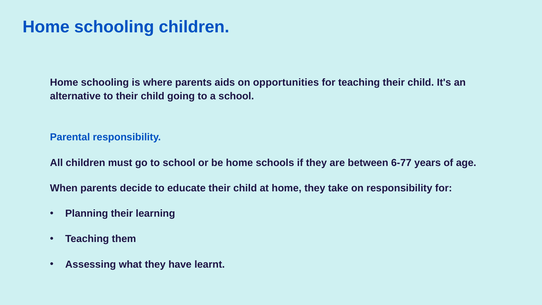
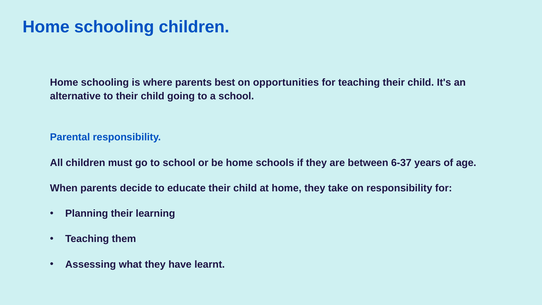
aids: aids -> best (225, 83)
6-77: 6-77 -> 6-37 (401, 163)
